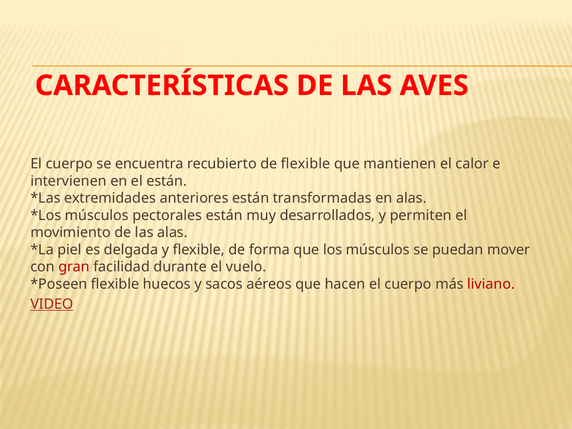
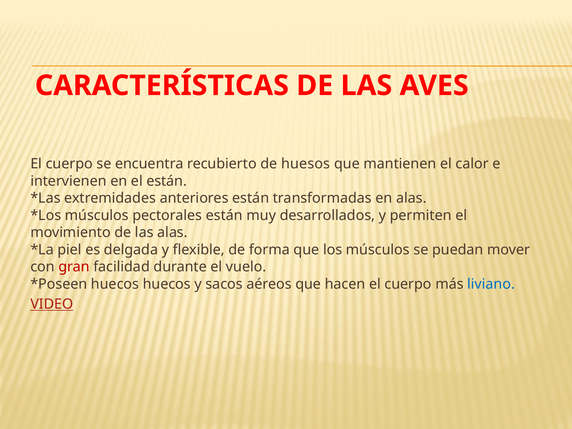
de flexible: flexible -> huesos (306, 164)
flexible: flexible -> huecos (115, 284)
liviano colour: red -> blue (491, 284)
